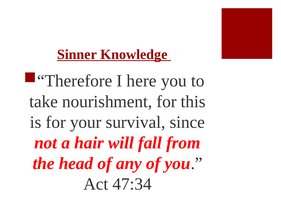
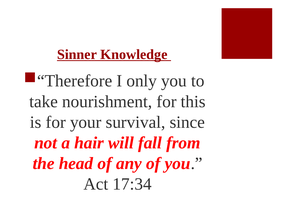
here: here -> only (142, 81)
47:34: 47:34 -> 17:34 (132, 184)
